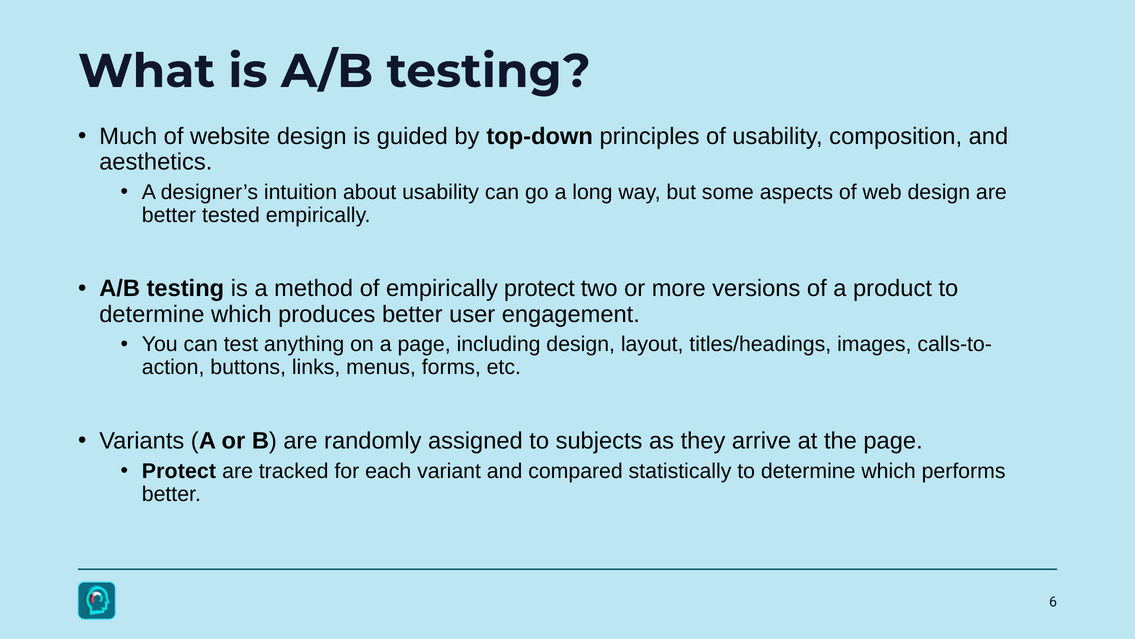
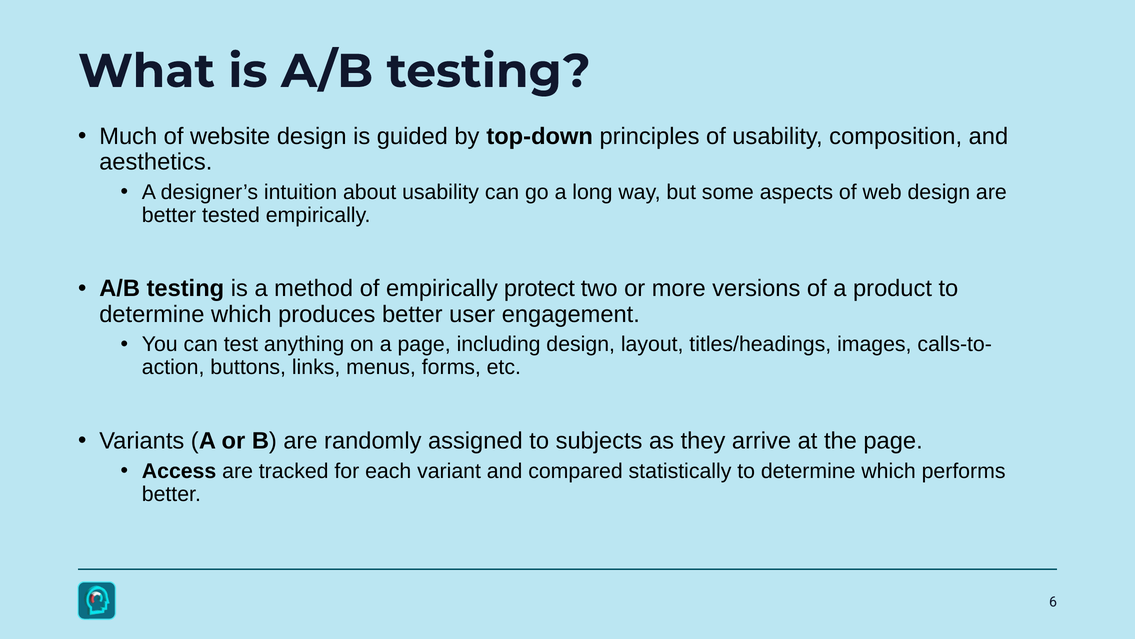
Protect: Protect -> Access (179, 471)
